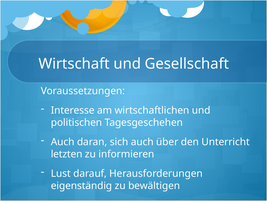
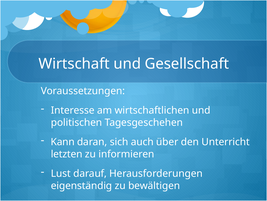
Auch: Auch -> Kann (63, 142)
